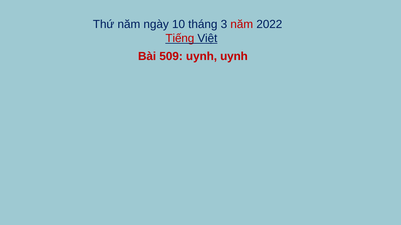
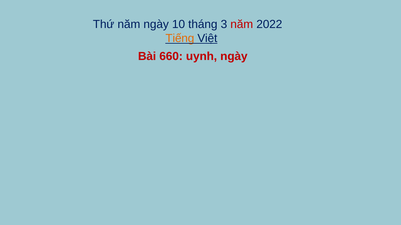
Tiếng colour: red -> orange (180, 38)
509: 509 -> 660 (171, 56)
uynh uynh: uynh -> ngày (234, 56)
